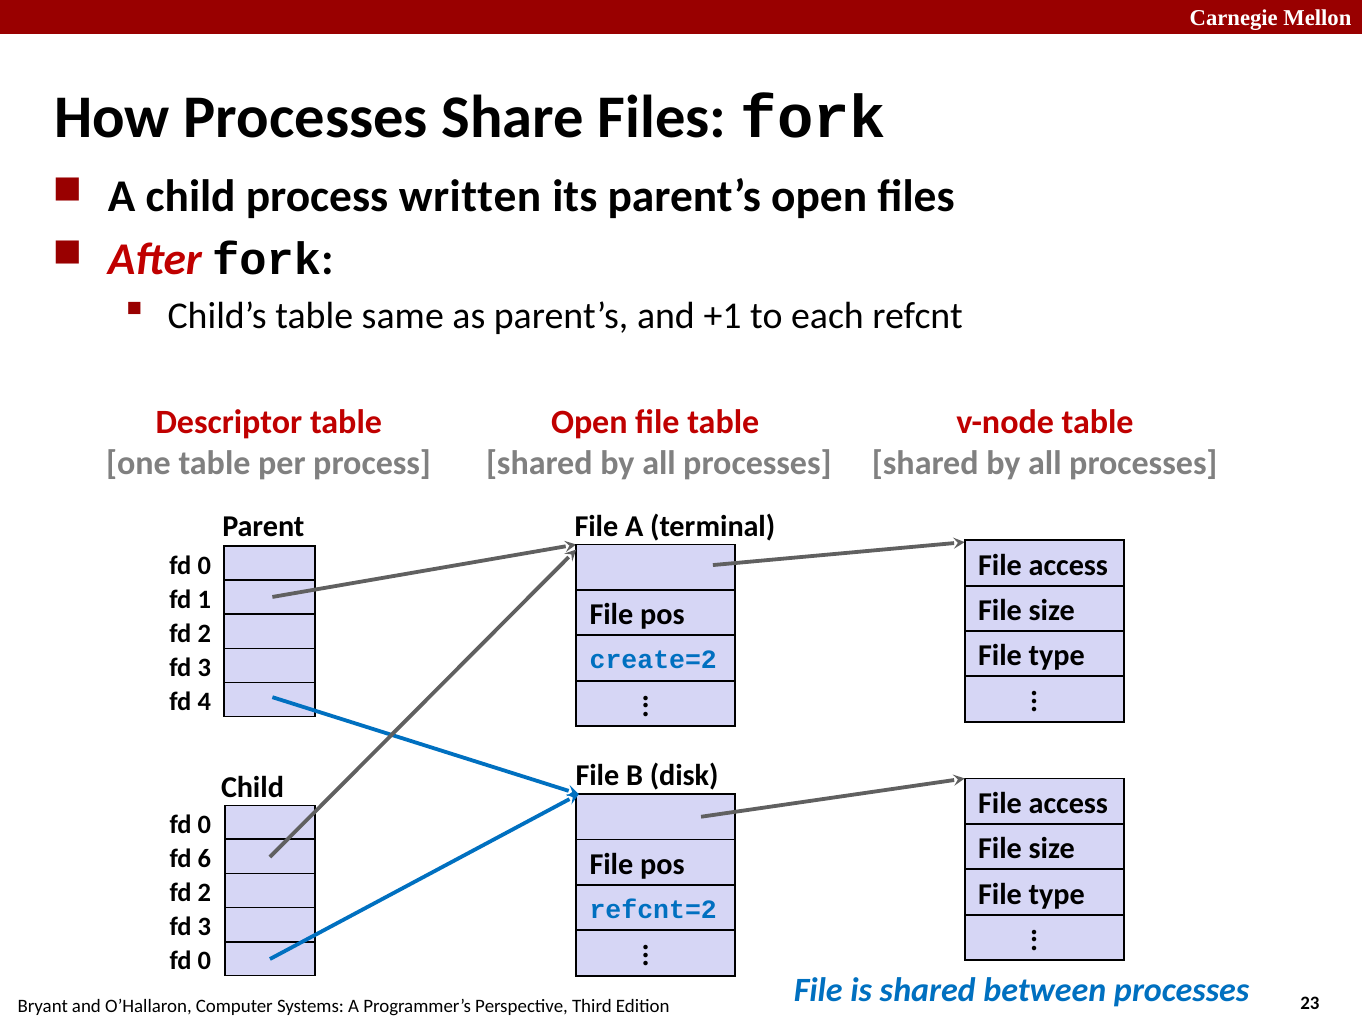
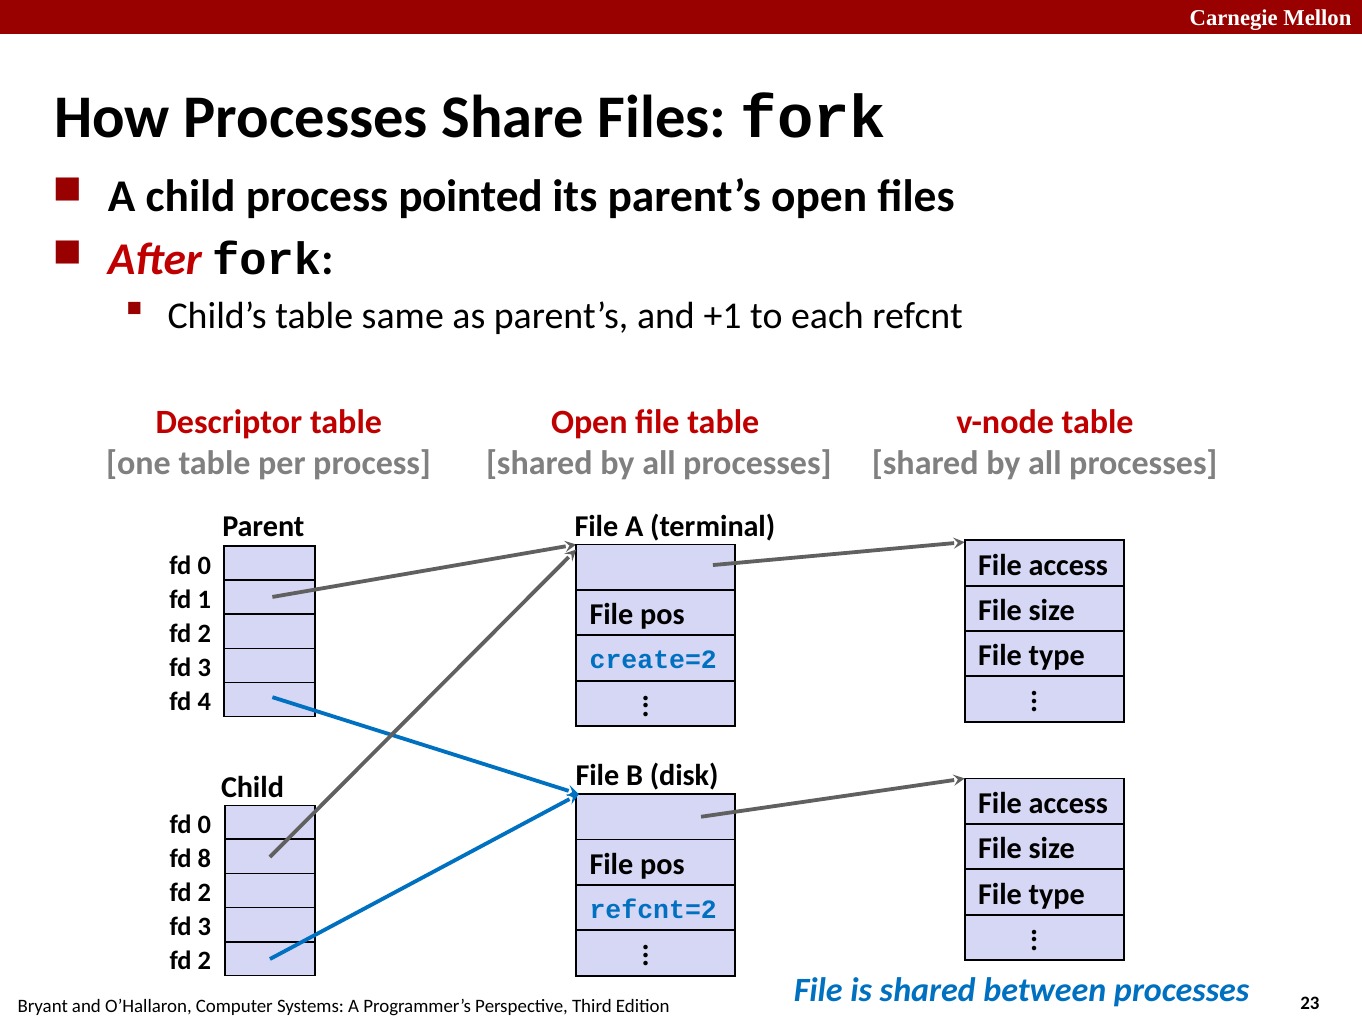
written: written -> pointed (470, 196)
6: 6 -> 8 (204, 859)
0: 0 -> 2 (204, 961)
